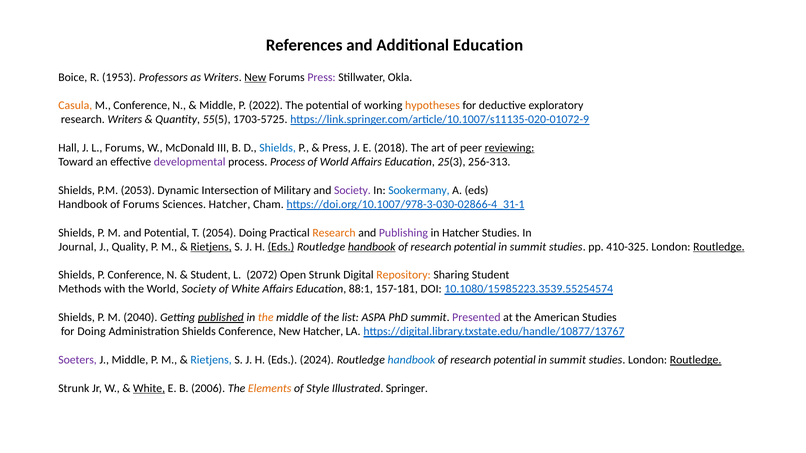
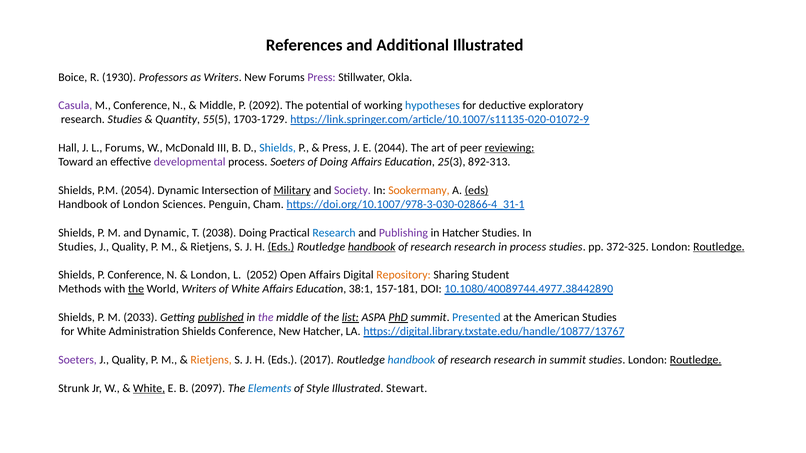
Additional Education: Education -> Illustrated (488, 45)
1953: 1953 -> 1930 (119, 77)
New underline: present -> none (255, 77)
Casula colour: orange -> purple (75, 105)
2022: 2022 -> 2092 (266, 105)
hypotheses colour: orange -> blue (433, 105)
research Writers: Writers -> Studies (125, 120)
1703-5725: 1703-5725 -> 1703-1729 (260, 120)
2018: 2018 -> 2044 (391, 148)
process Process: Process -> Soeters (288, 162)
of World: World -> Doing (334, 162)
256-313: 256-313 -> 892-313 (489, 162)
2053: 2053 -> 2054 (138, 190)
Military underline: none -> present (292, 190)
Sookermany colour: blue -> orange (419, 190)
eds underline: none -> present (477, 190)
of Forums: Forums -> London (141, 204)
Sciences Hatcher: Hatcher -> Penguin (230, 204)
and Potential: Potential -> Dynamic (167, 233)
2054: 2054 -> 2038 (219, 233)
Research colour: orange -> blue (334, 233)
Journal: Journal -> Studies (77, 247)
Rietjens underline: present -> none (211, 247)
potential: potential -> research (475, 247)
summit: summit -> process (528, 247)
410-325: 410-325 -> 372-325 (628, 247)
Student: Student -> London (210, 275)
2072: 2072 -> 2052 (262, 275)
Open Strunk: Strunk -> Affairs (325, 275)
the underline: none -> present (136, 289)
World Society: Society -> Writers (199, 289)
88:1: 88:1 -> 38:1 (361, 289)
10.1080/15985223.3539.55254574: 10.1080/15985223.3539.55254574 -> 10.1080/40089744.4977.38442890 (529, 289)
2040: 2040 -> 2033 (140, 318)
the colour: orange -> purple (266, 318)
list underline: none -> present (350, 318)
PhD underline: none -> present (398, 318)
Presented colour: purple -> blue (476, 318)
for Doing: Doing -> White (92, 332)
Middle: Middle -> Quality (130, 360)
Rietjens colour: blue -> orange (211, 360)
2024: 2024 -> 2017 (317, 360)
potential: potential -> research (515, 360)
2006: 2006 -> 2097 (208, 388)
Elements colour: orange -> blue (270, 388)
Springer: Springer -> Stewart (407, 388)
